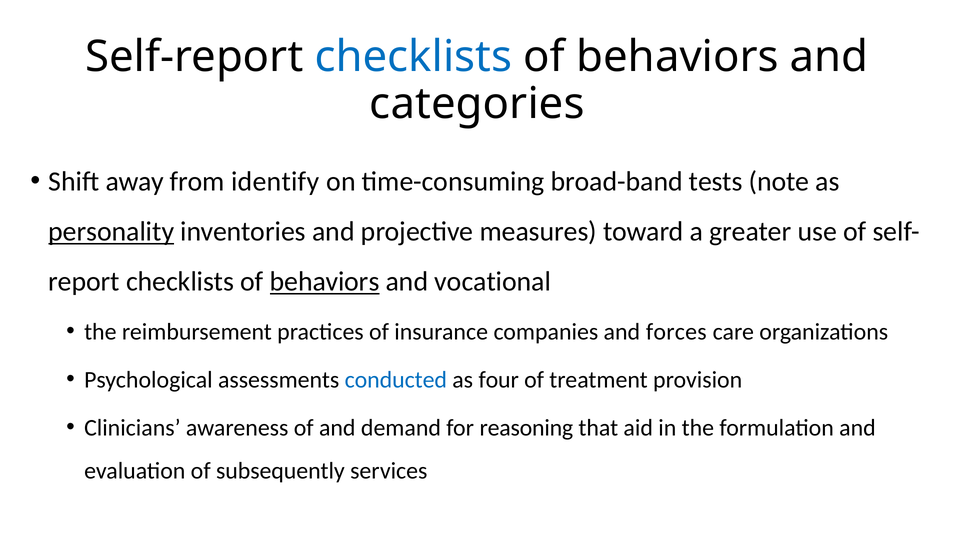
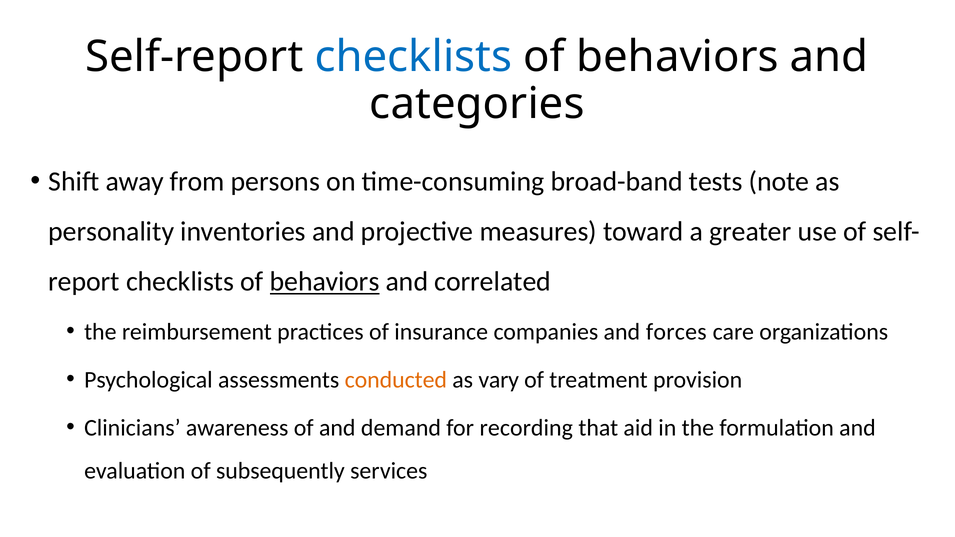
identify: identify -> persons (275, 182)
personality underline: present -> none (111, 232)
vocational: vocational -> correlated (493, 282)
conducted colour: blue -> orange (396, 380)
four: four -> vary (499, 380)
reasoning: reasoning -> recording (526, 428)
